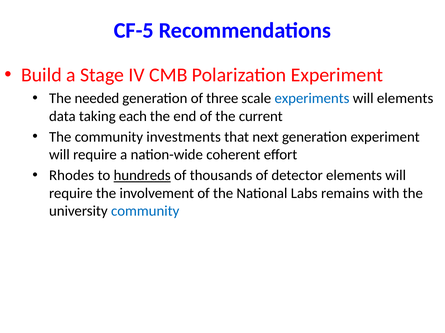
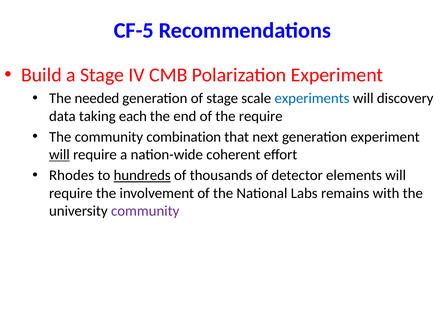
of three: three -> stage (222, 99)
will elements: elements -> discovery (405, 99)
the current: current -> require (261, 116)
investments: investments -> combination (184, 137)
will underline: none -> present (59, 155)
community colour: blue -> purple (145, 211)
